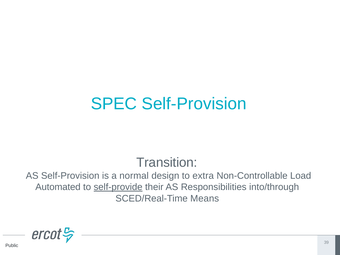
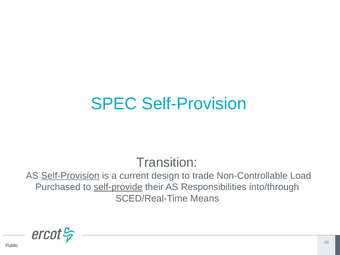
Self-Provision underline: none -> present (70, 176)
normal: normal -> current (134, 176)
extra: extra -> trade (203, 176)
Automated: Automated -> Purchased (58, 187)
